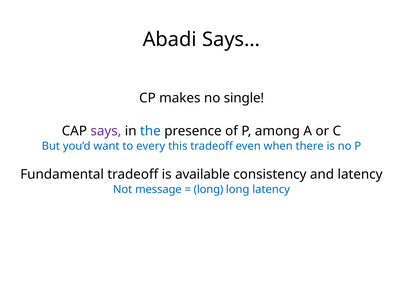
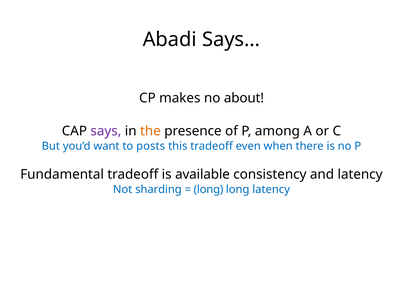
single: single -> about (244, 98)
the colour: blue -> orange (150, 131)
every: every -> posts (151, 146)
message: message -> sharding (158, 190)
